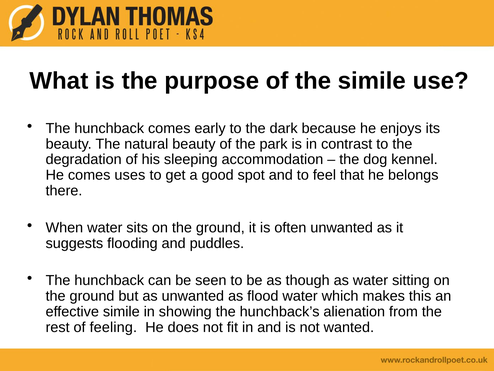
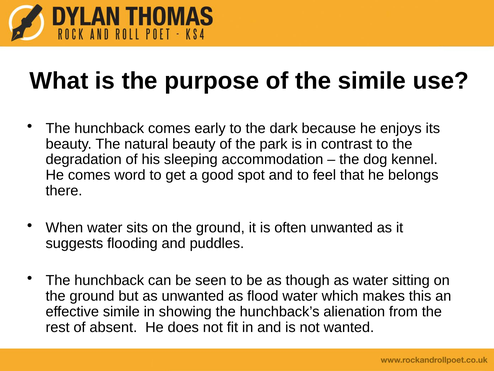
uses: uses -> word (130, 175)
feeling: feeling -> absent (113, 327)
